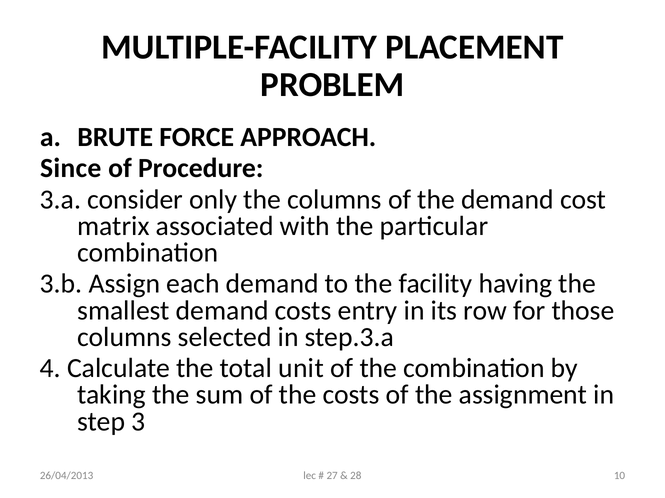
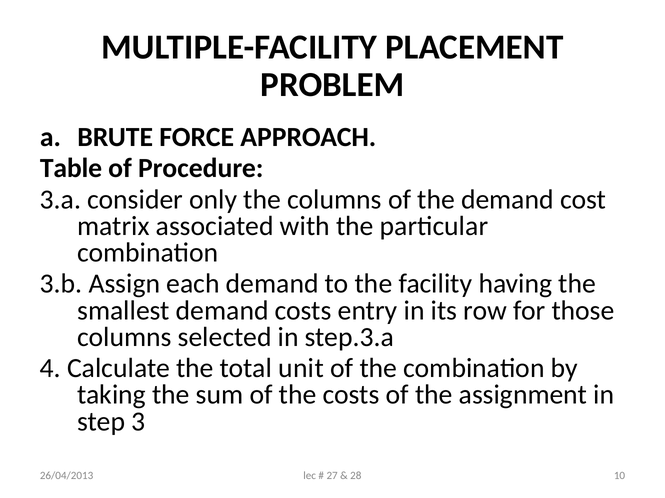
Since: Since -> Table (71, 168)
